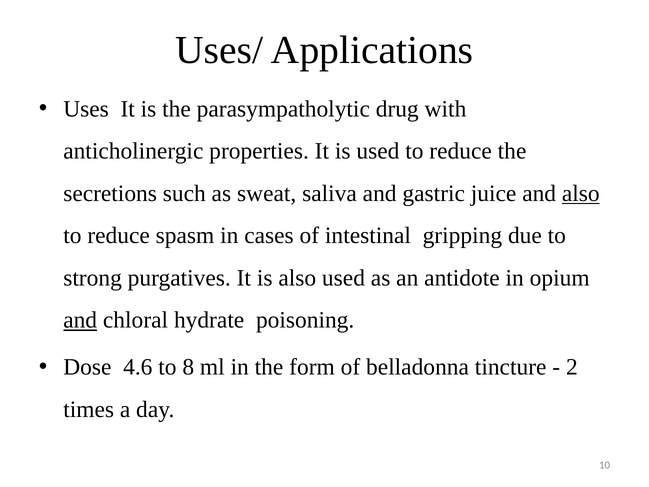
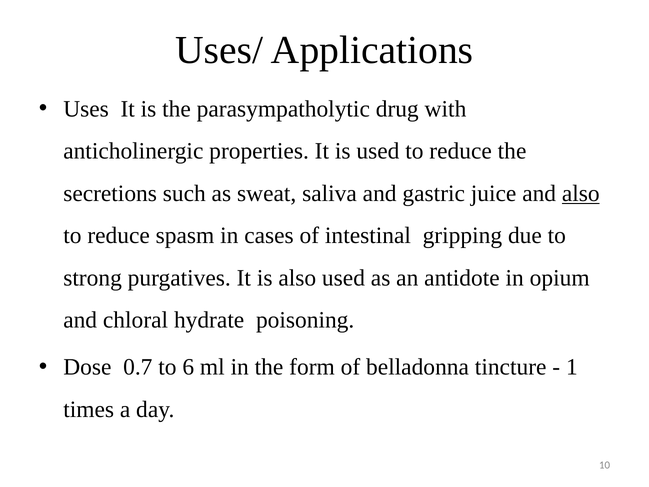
and underline: present -> none (80, 320)
4.6: 4.6 -> 0.7 (138, 367)
8: 8 -> 6 (188, 367)
2: 2 -> 1 (572, 367)
